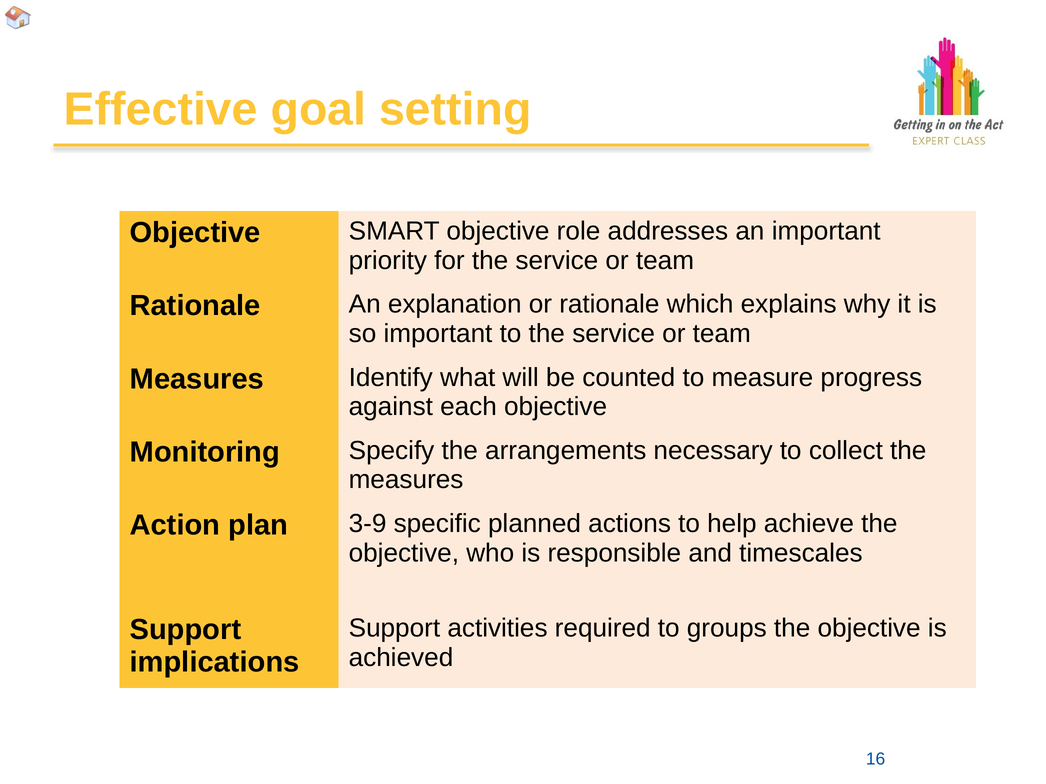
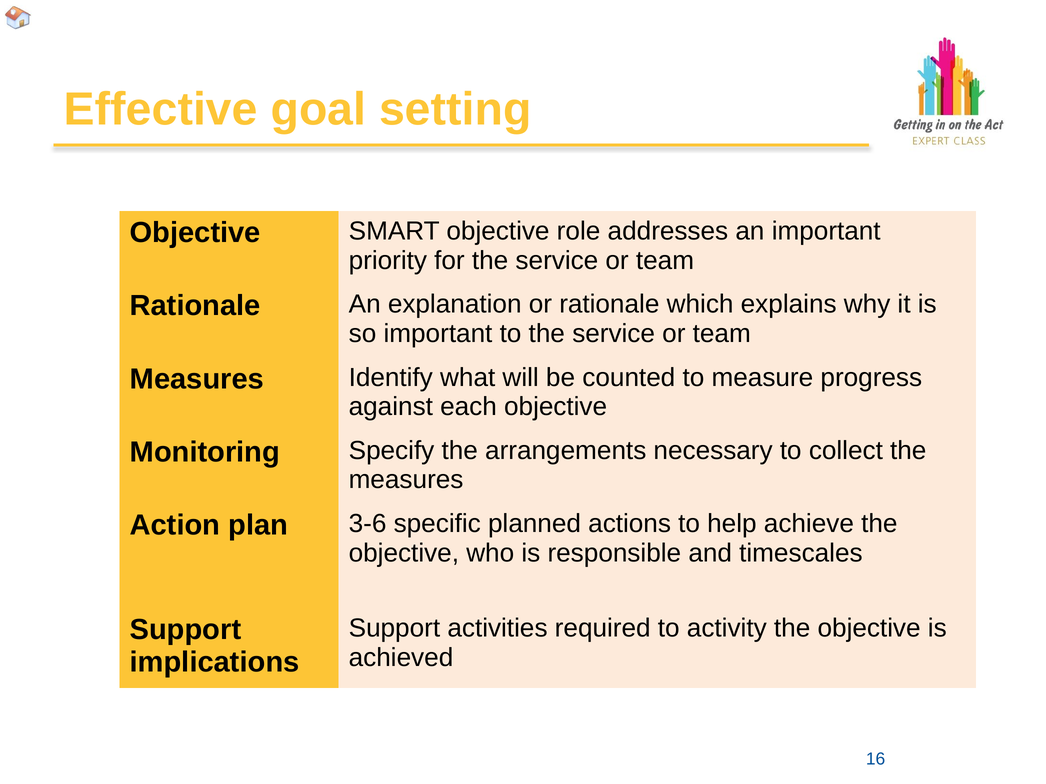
3-9: 3-9 -> 3-6 (368, 524)
groups: groups -> activity (727, 629)
